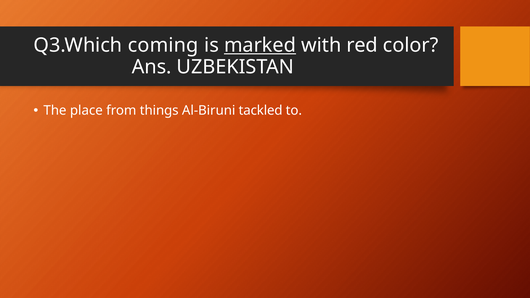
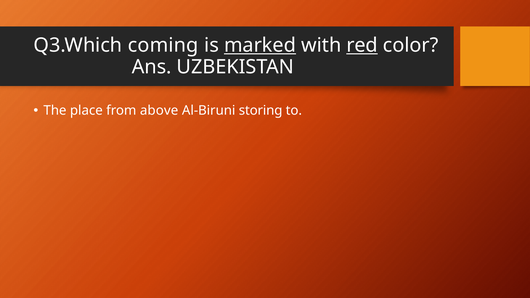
red underline: none -> present (362, 45)
things: things -> above (159, 111)
tackled: tackled -> storing (261, 111)
